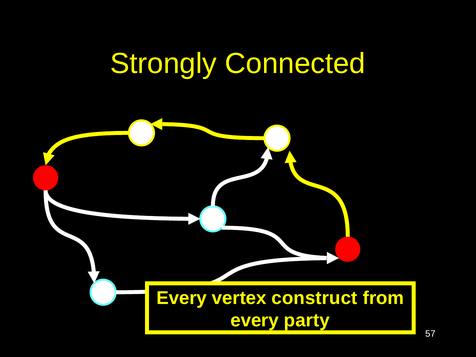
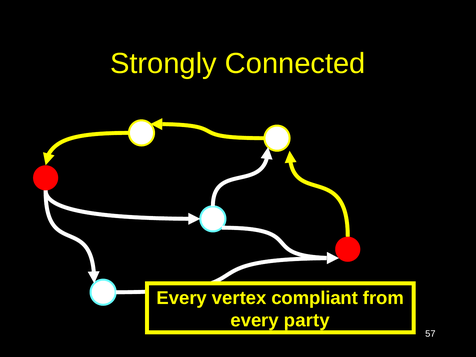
construct: construct -> compliant (315, 298)
